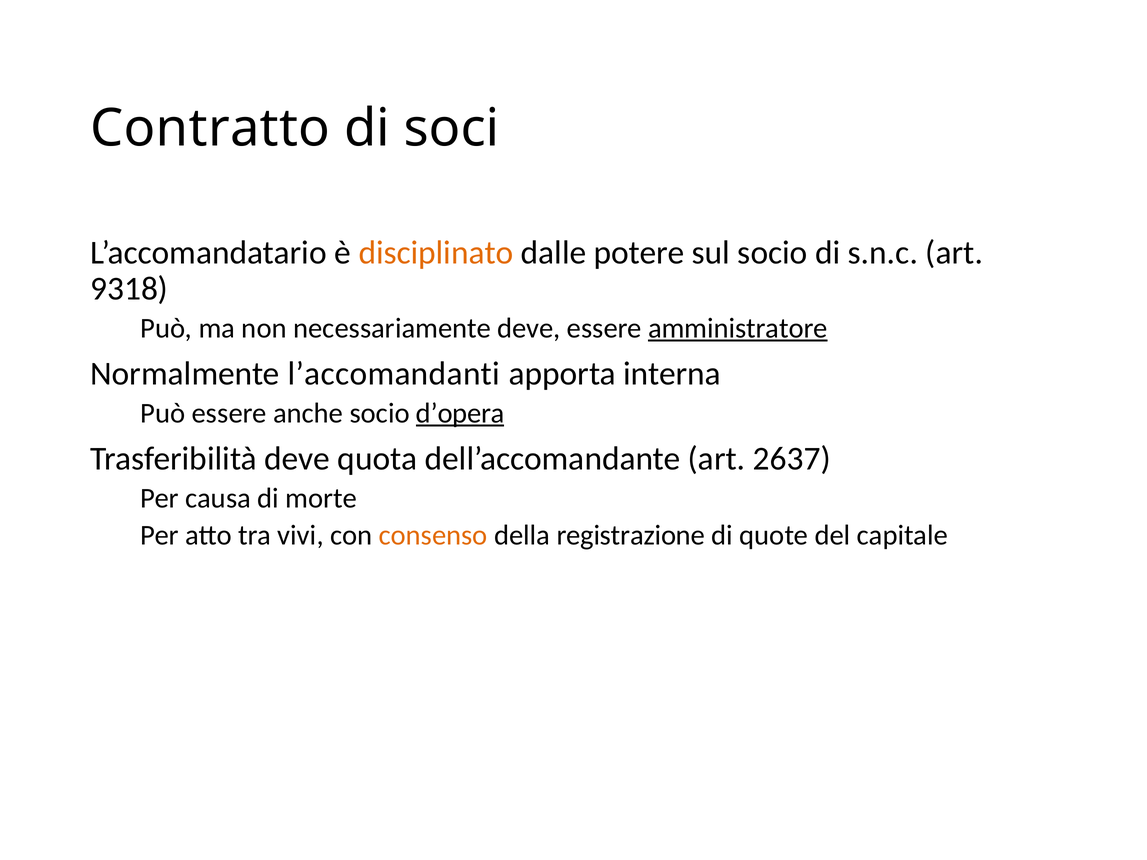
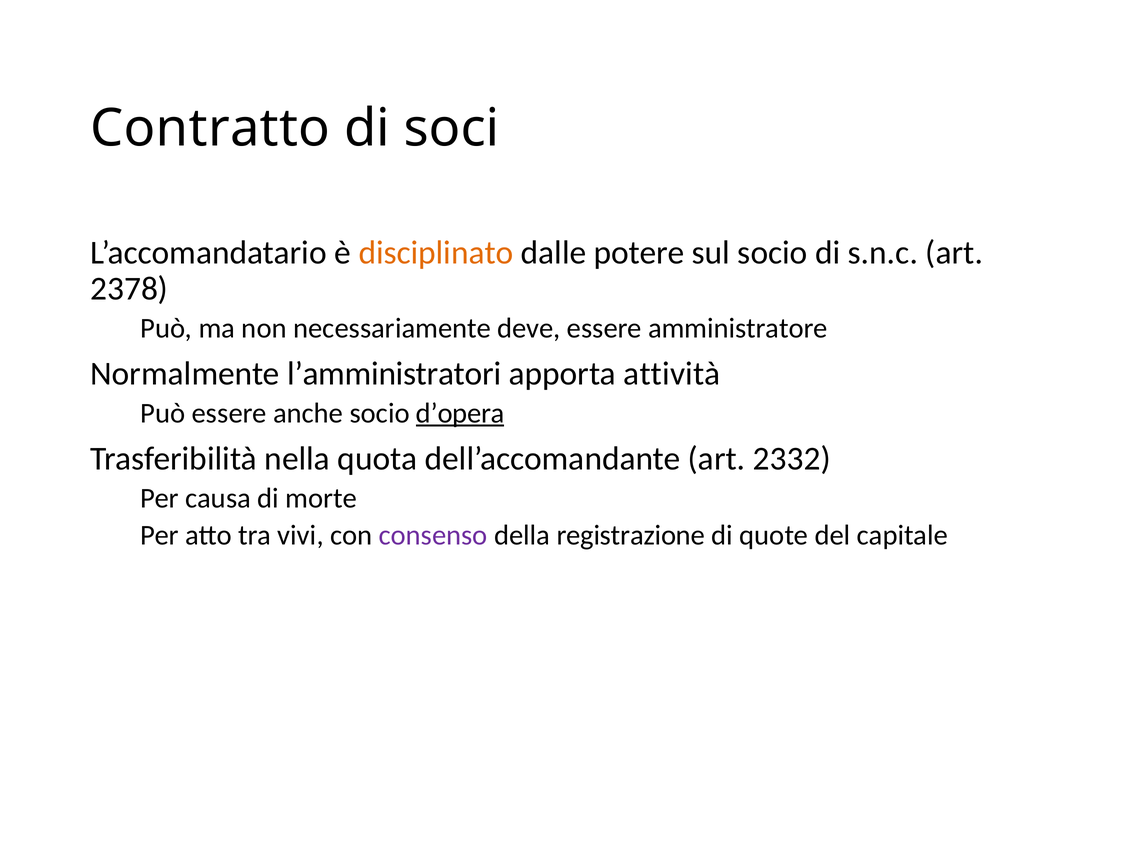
9318: 9318 -> 2378 (129, 289)
amministratore underline: present -> none (738, 328)
l’accomandanti: l’accomandanti -> l’amministratori (394, 374)
interna: interna -> attività (672, 374)
Trasferibilità deve: deve -> nella (297, 459)
2637: 2637 -> 2332 (792, 459)
consenso colour: orange -> purple (433, 535)
